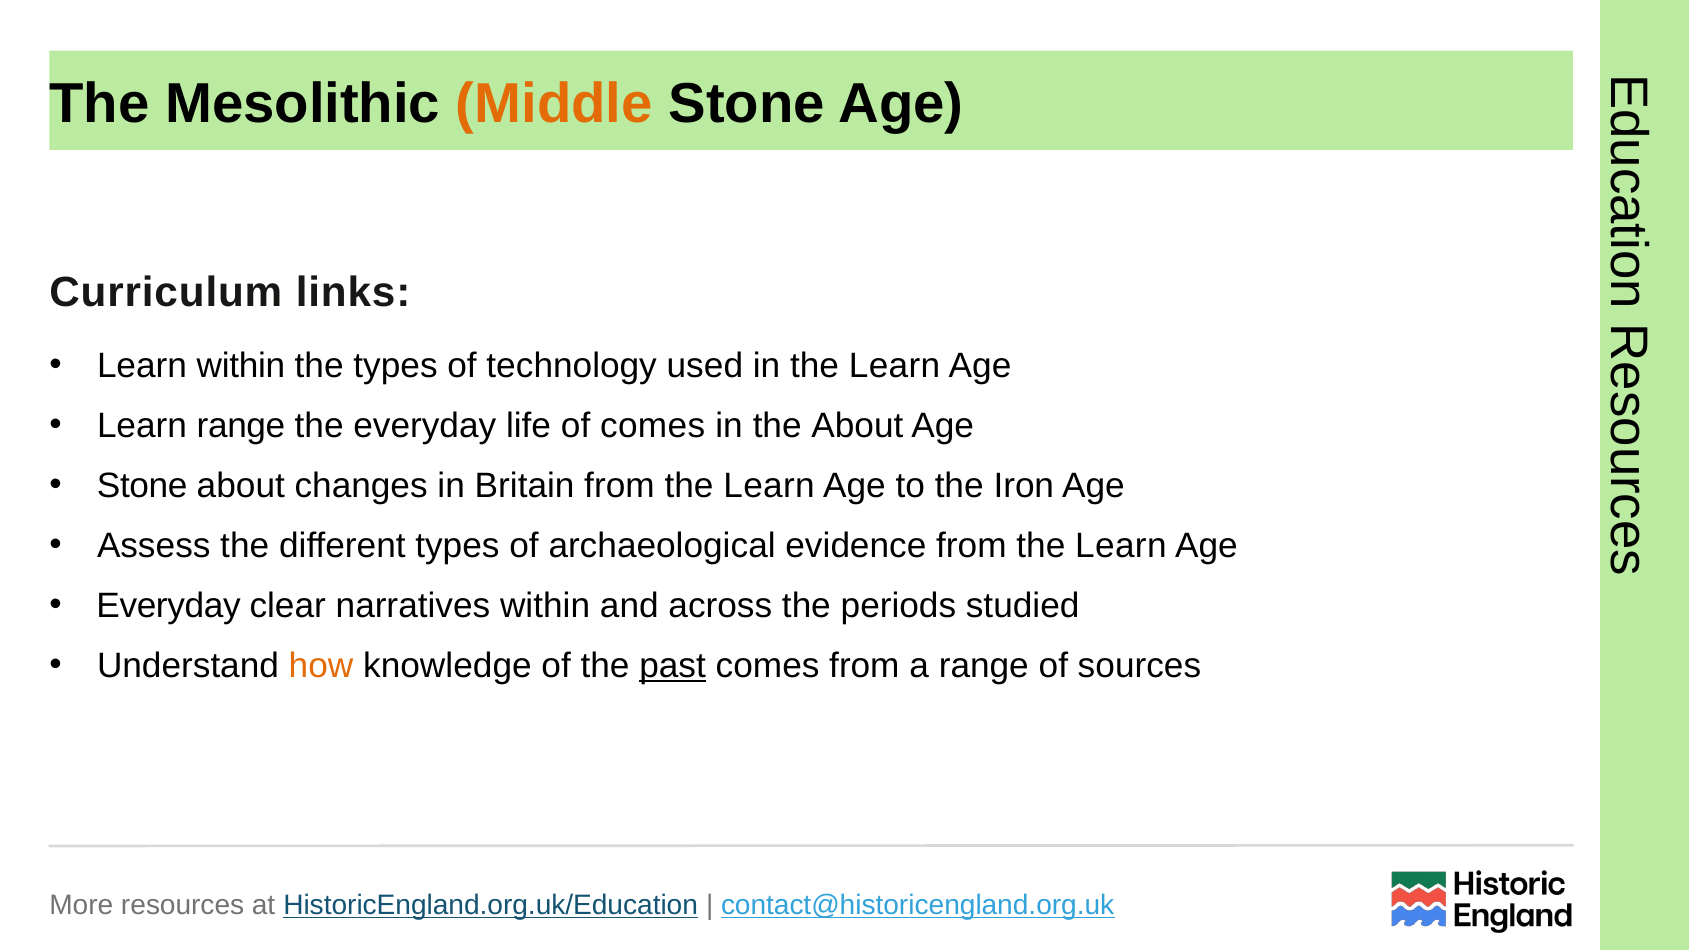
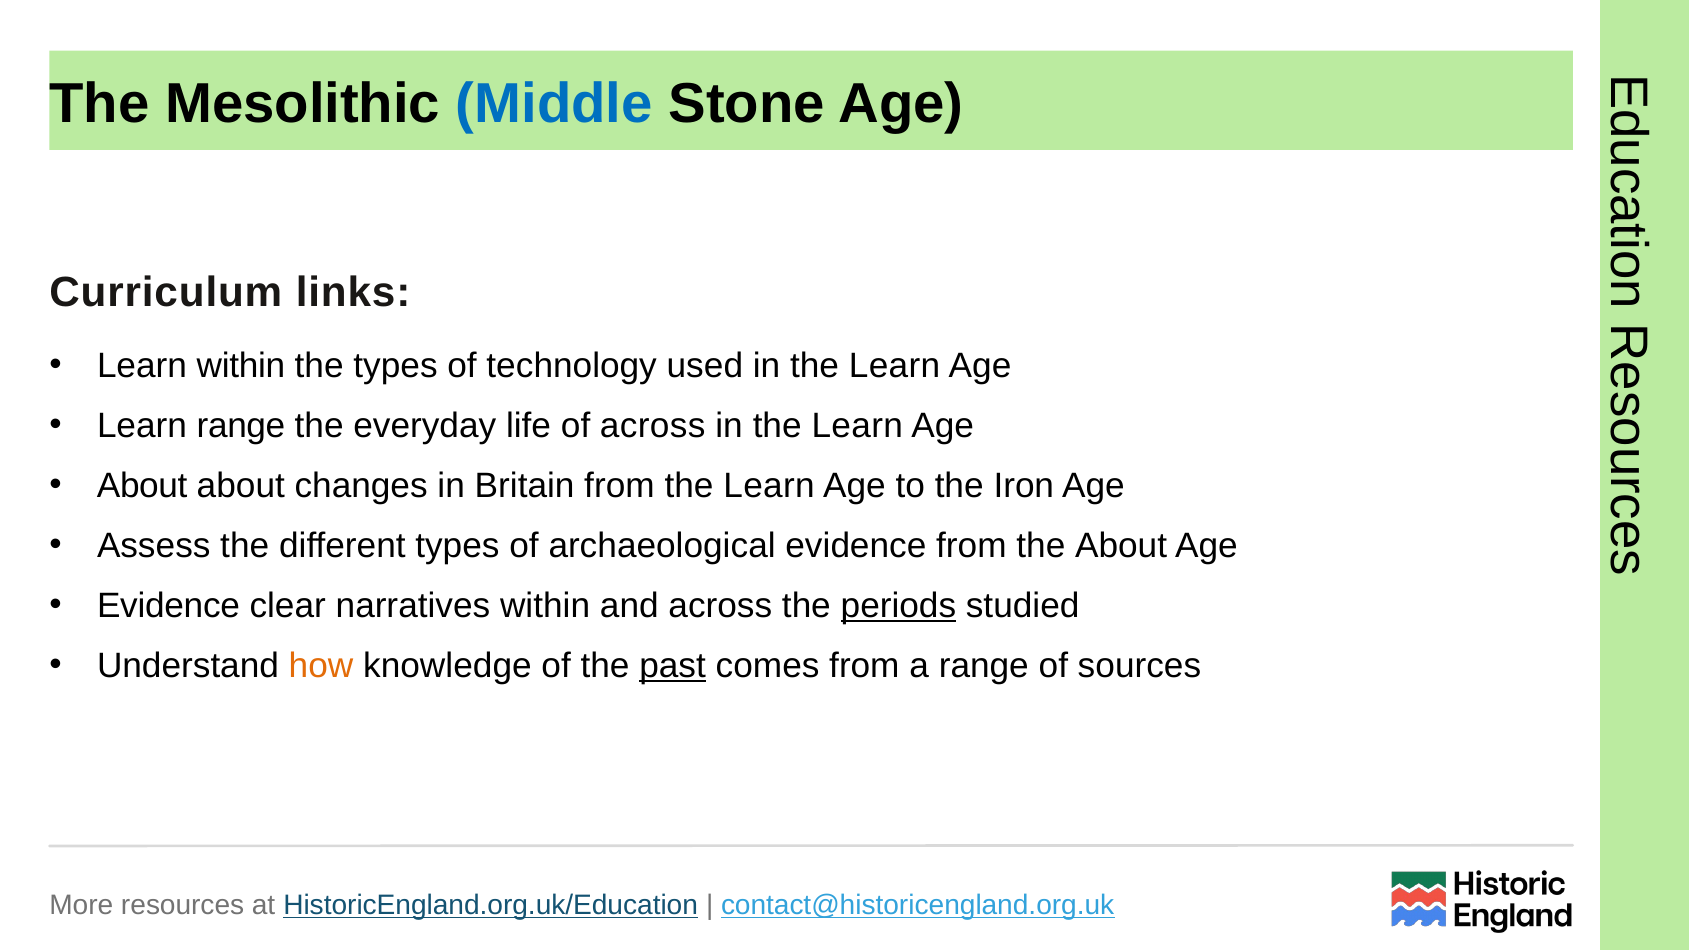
Middle colour: orange -> blue (554, 104)
of comes: comes -> across (653, 426)
About: About -> Learn (857, 426)
Stone: Stone -> About (142, 486)
evidence from the Learn: Learn -> About (1121, 546)
Everyday: Everyday -> Evidence (168, 606)
periods underline: none -> present (898, 606)
